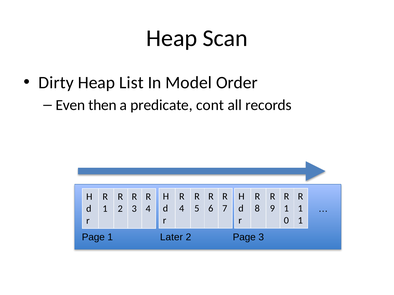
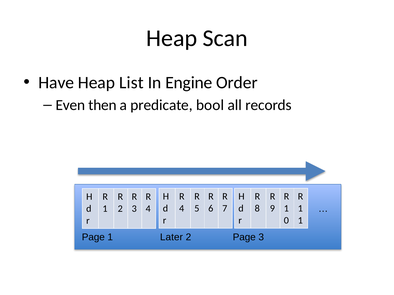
Dirty: Dirty -> Have (56, 83)
Model: Model -> Engine (189, 83)
cont: cont -> bool (210, 105)
